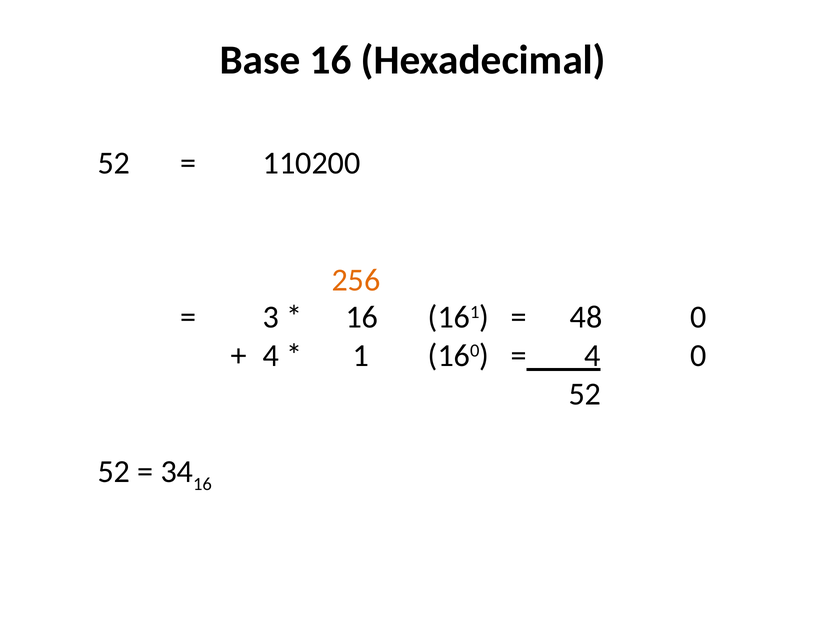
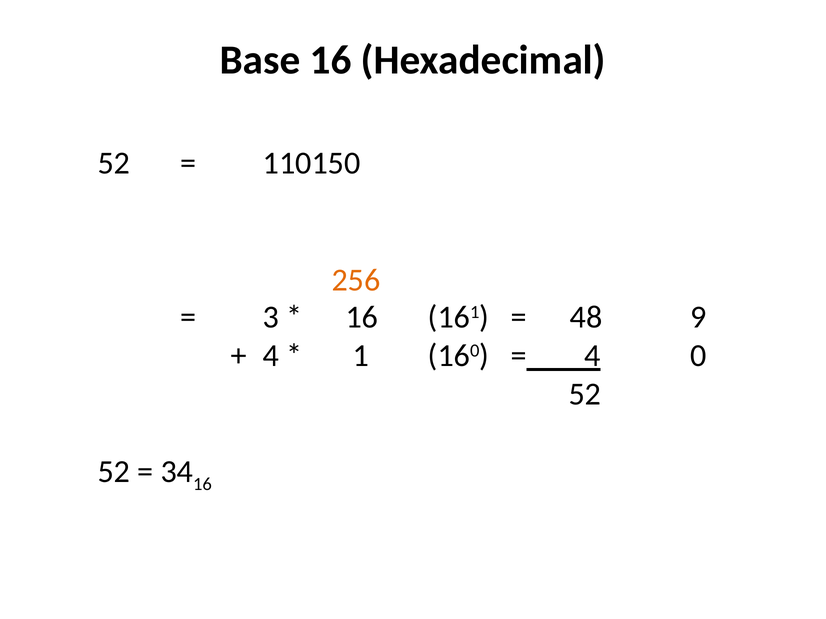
110200: 110200 -> 110150 (312, 163)
48 0: 0 -> 9 (698, 318)
